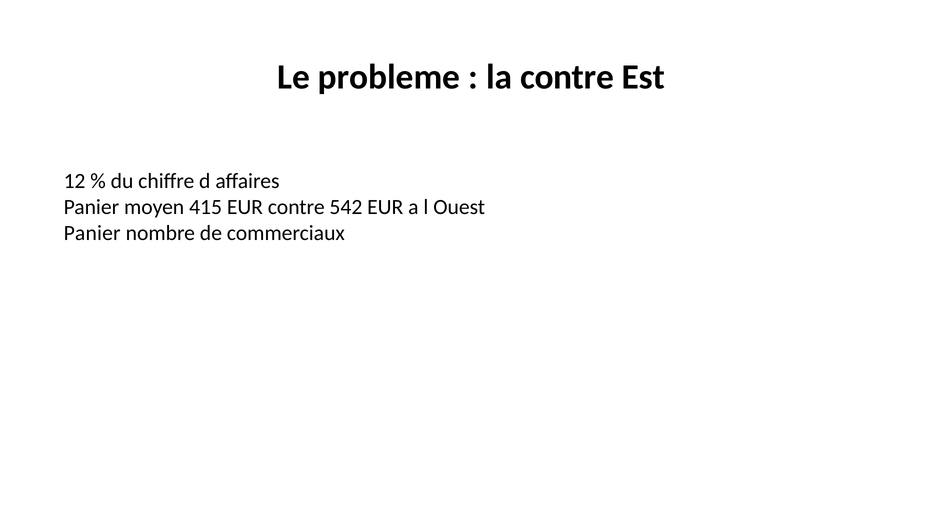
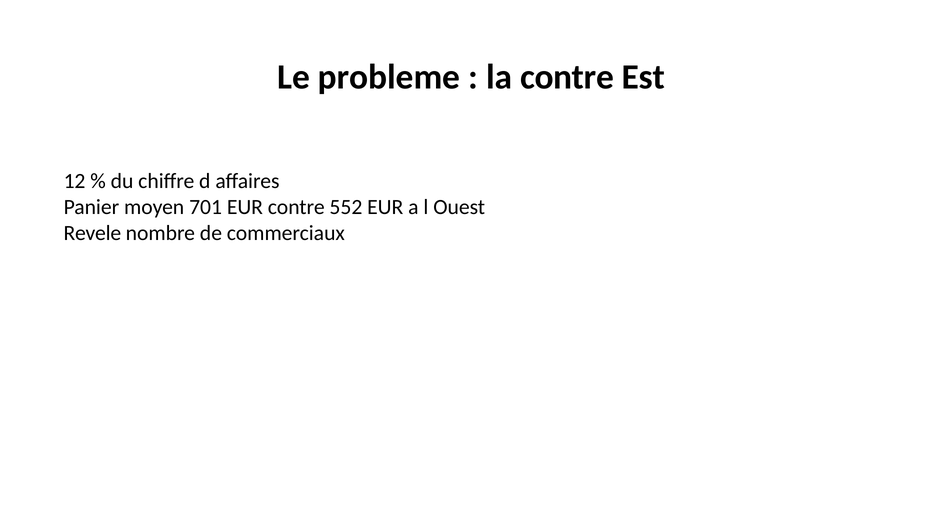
415: 415 -> 701 (206, 207)
542: 542 -> 552 (346, 207)
Panier: Panier -> Revele (92, 233)
